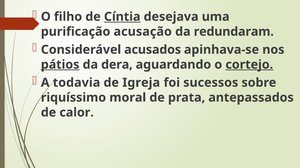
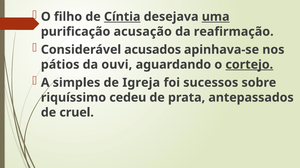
uma underline: none -> present (216, 17)
redundaram: redundaram -> reafirmação (234, 32)
pátios underline: present -> none (60, 65)
dera: dera -> ouvi (117, 65)
todavia: todavia -> simples (77, 83)
moral: moral -> cedeu (128, 98)
calor: calor -> cruel (77, 113)
